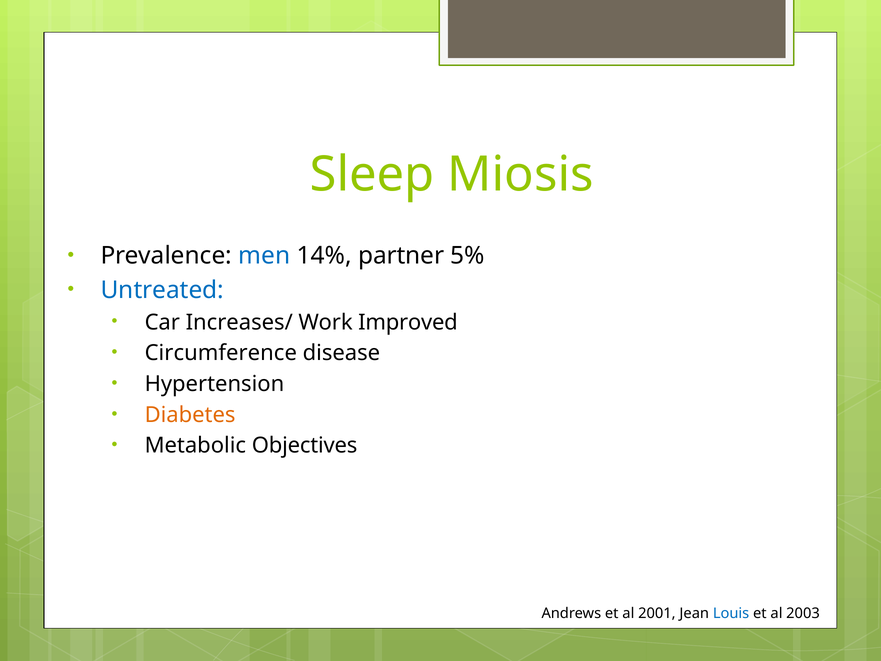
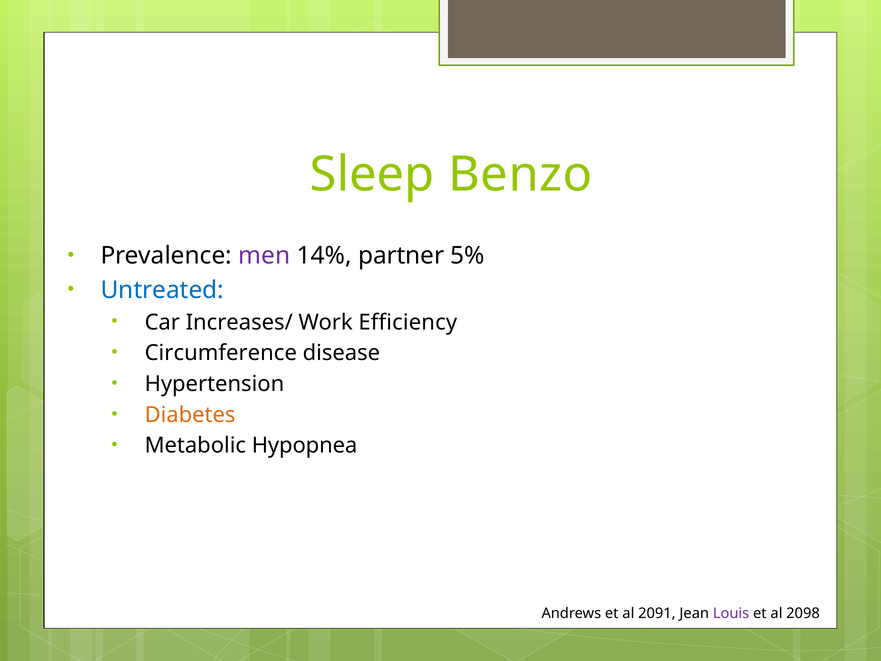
Miosis: Miosis -> Benzo (520, 174)
men colour: blue -> purple (264, 256)
Improved: Improved -> Efficiency (408, 322)
Objectives: Objectives -> Hypopnea (305, 445)
2001: 2001 -> 2091 (657, 613)
Louis colour: blue -> purple (731, 613)
2003: 2003 -> 2098 (803, 613)
